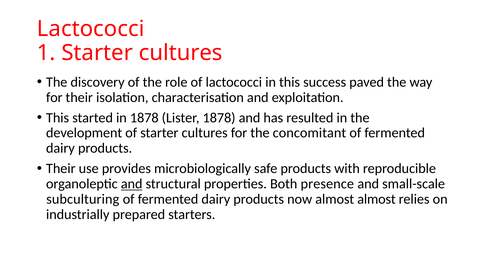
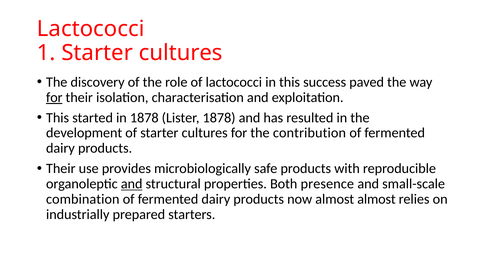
for underline: none -> present (54, 97)
concomitant: concomitant -> contribution (309, 133)
subculturing: subculturing -> combination (83, 199)
